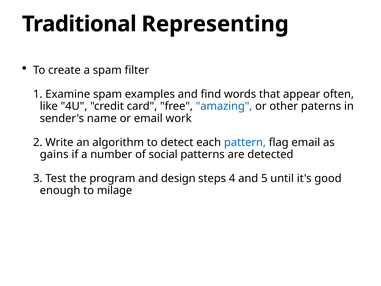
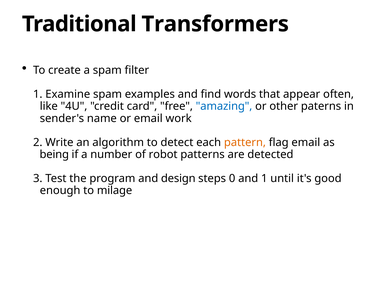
Representing: Representing -> Transformers (215, 24)
pattern colour: blue -> orange (245, 142)
gains: gains -> being (54, 154)
social: social -> robot (163, 154)
4: 4 -> 0 (232, 178)
and 5: 5 -> 1 (264, 178)
